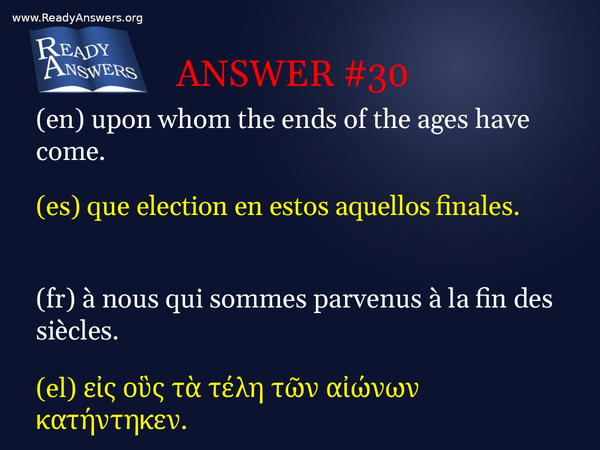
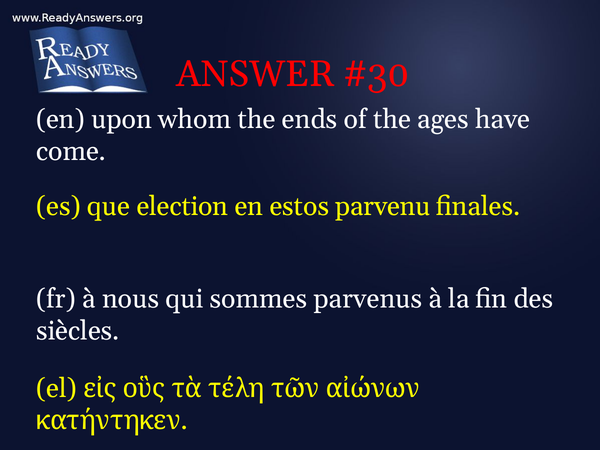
aquellos: aquellos -> parvenu (383, 207)
